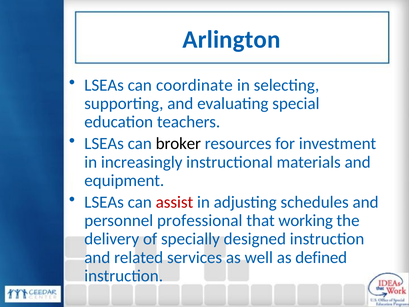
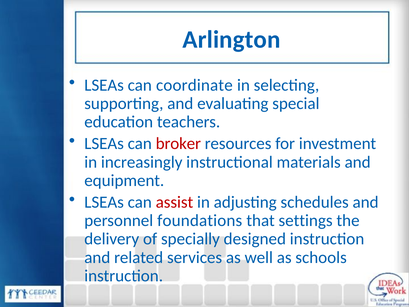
broker colour: black -> red (178, 144)
professional: professional -> foundations (200, 220)
working: working -> settings (306, 220)
defined: defined -> schools (321, 257)
